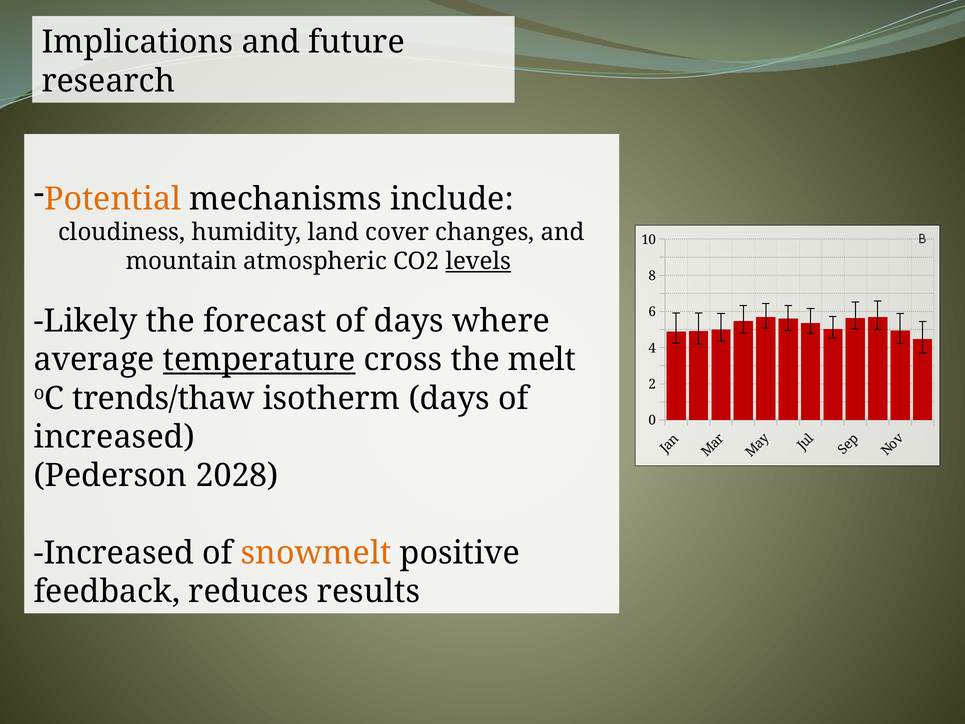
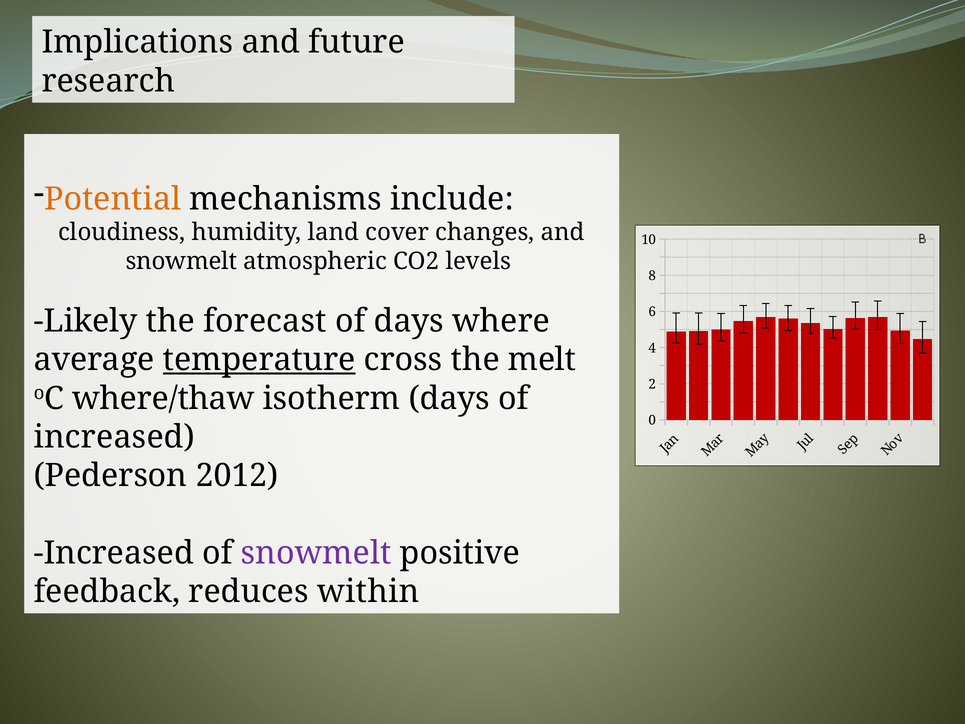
mountain: mountain -> snowmelt (181, 261)
levels underline: present -> none (478, 261)
trends/thaw: trends/thaw -> where/thaw (163, 398)
2028: 2028 -> 2012 (237, 476)
snowmelt colour: orange -> purple (316, 553)
results: results -> within (368, 591)
